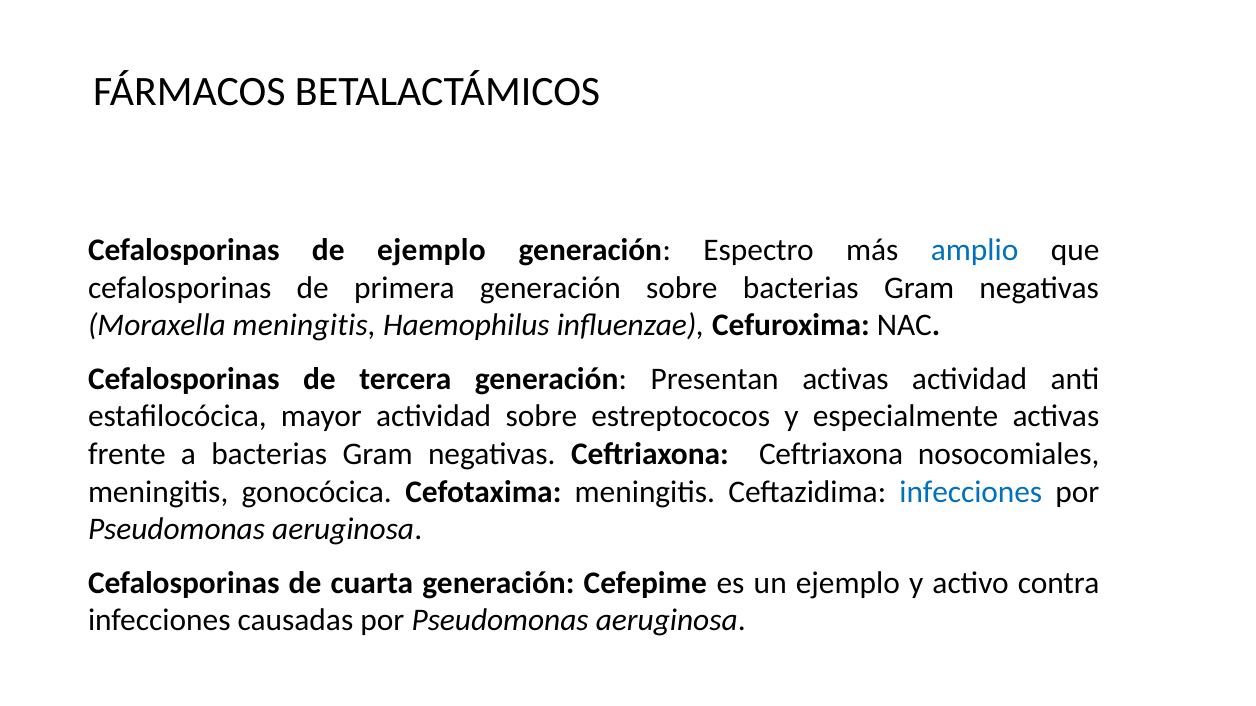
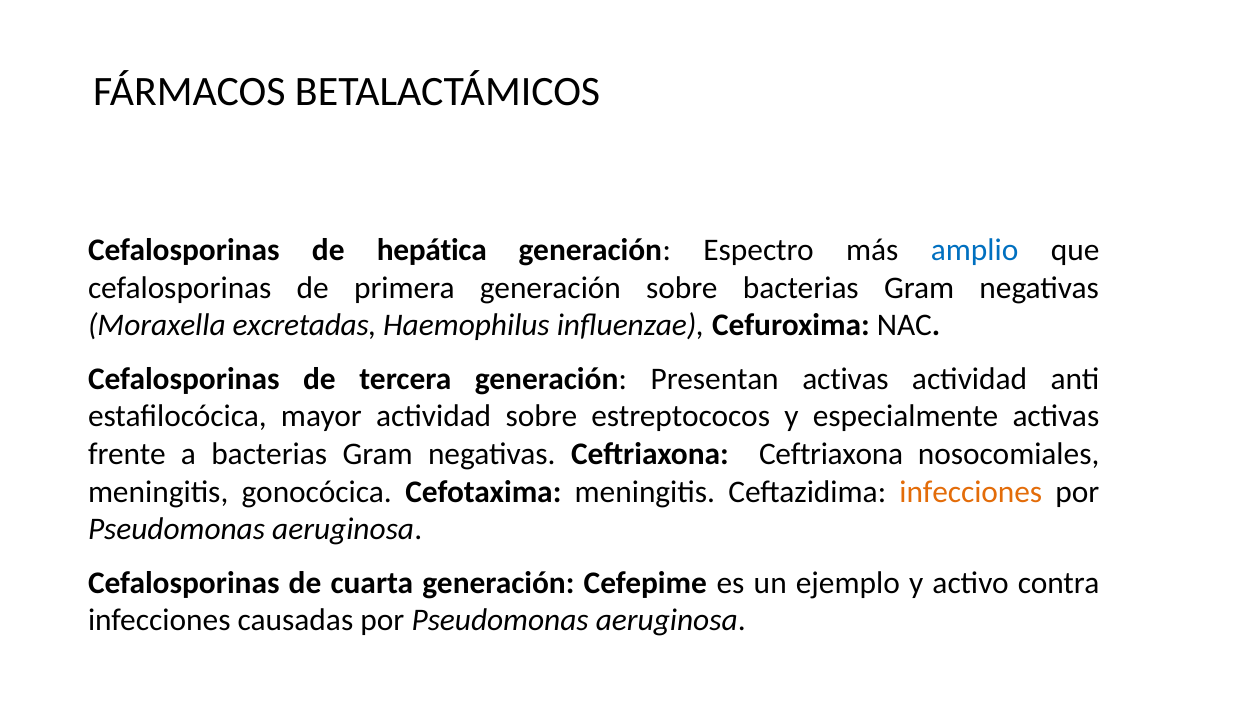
de ejemplo: ejemplo -> hepática (432, 250)
Moraxella meningitis: meningitis -> excretadas (305, 326)
infecciones colour: blue -> orange (971, 492)
